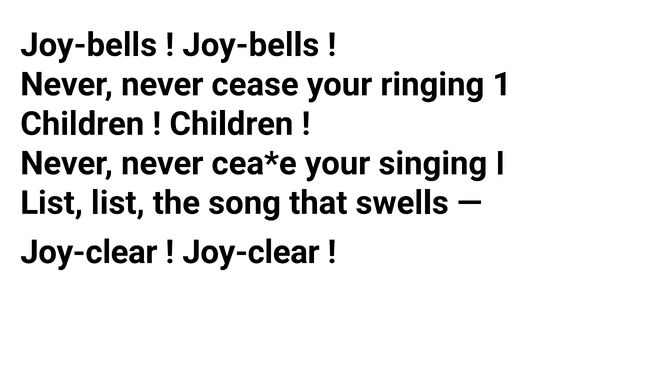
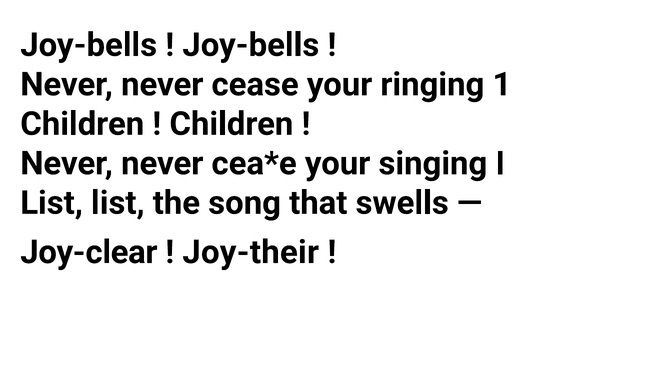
Joy-clear: Joy-clear -> Joy-their (251, 252)
